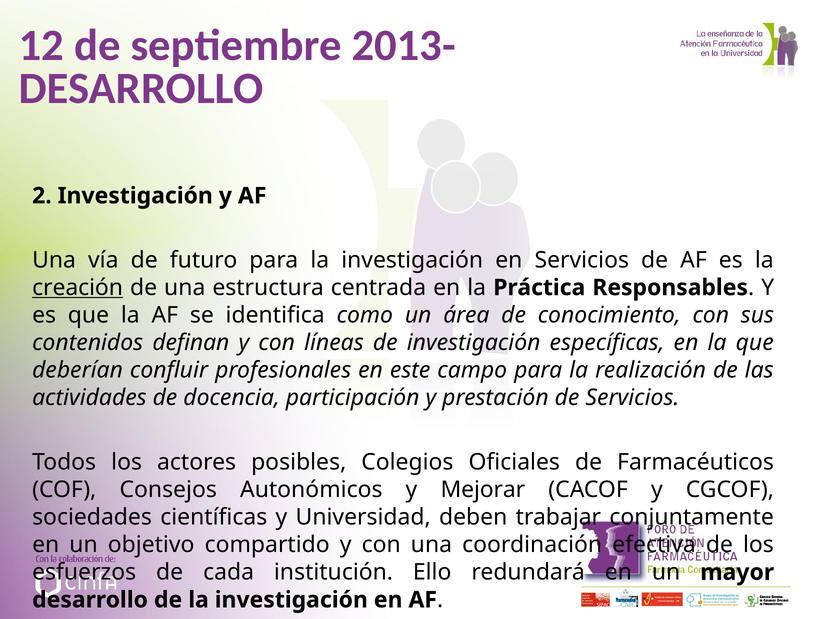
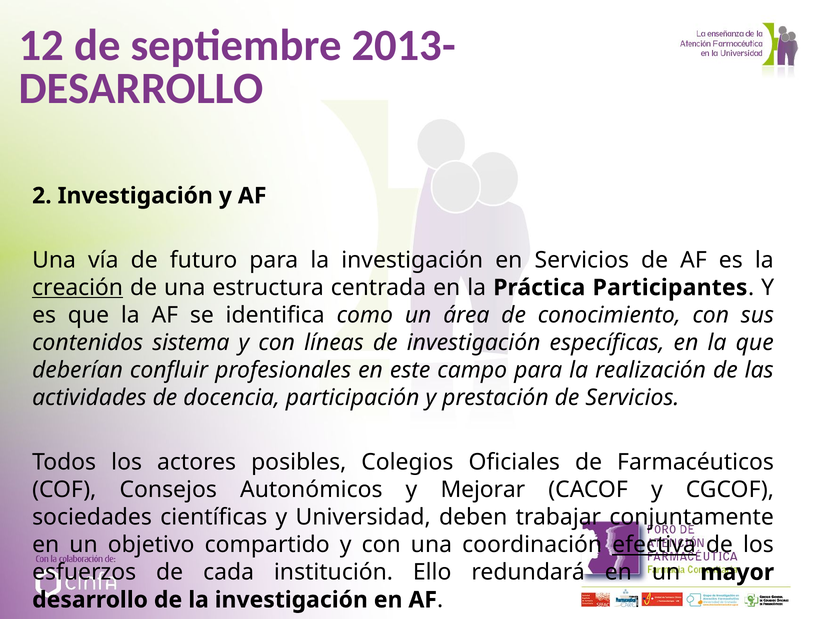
Responsables: Responsables -> Participantes (670, 287)
definan: definan -> sistema (191, 343)
efectiva underline: none -> present (654, 545)
